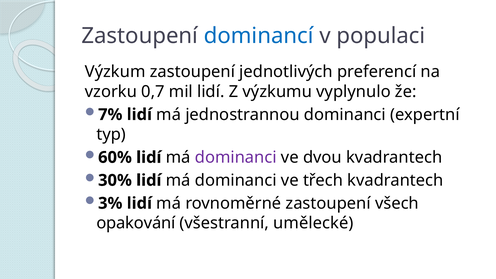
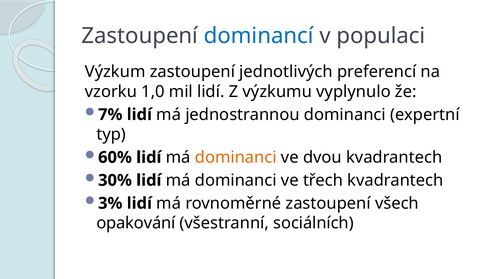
0,7: 0,7 -> 1,0 (153, 92)
dominanci colour: purple -> orange (236, 157)
umělecké: umělecké -> sociálních (313, 223)
